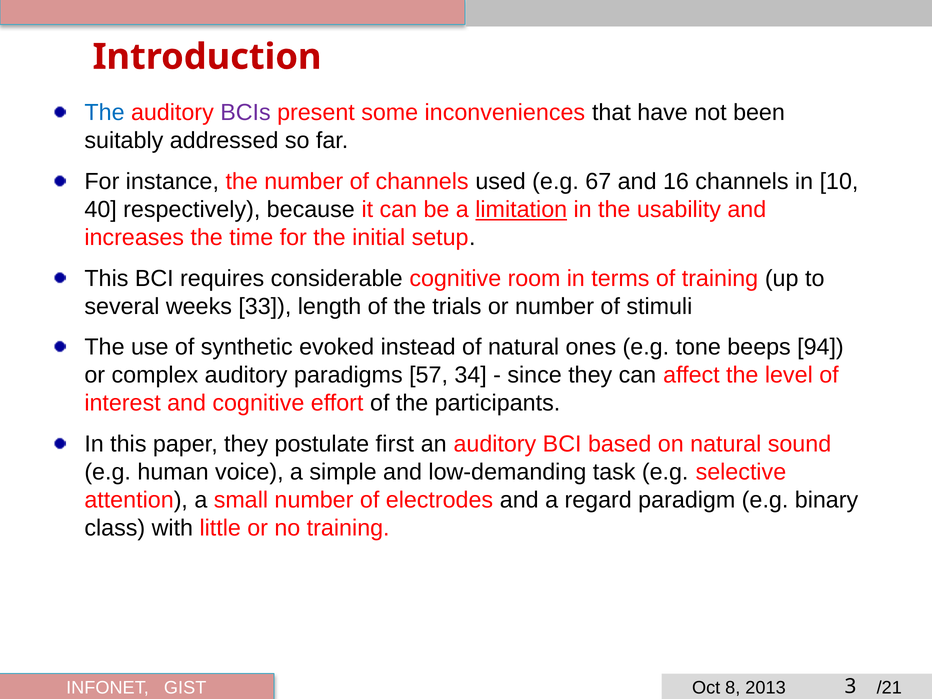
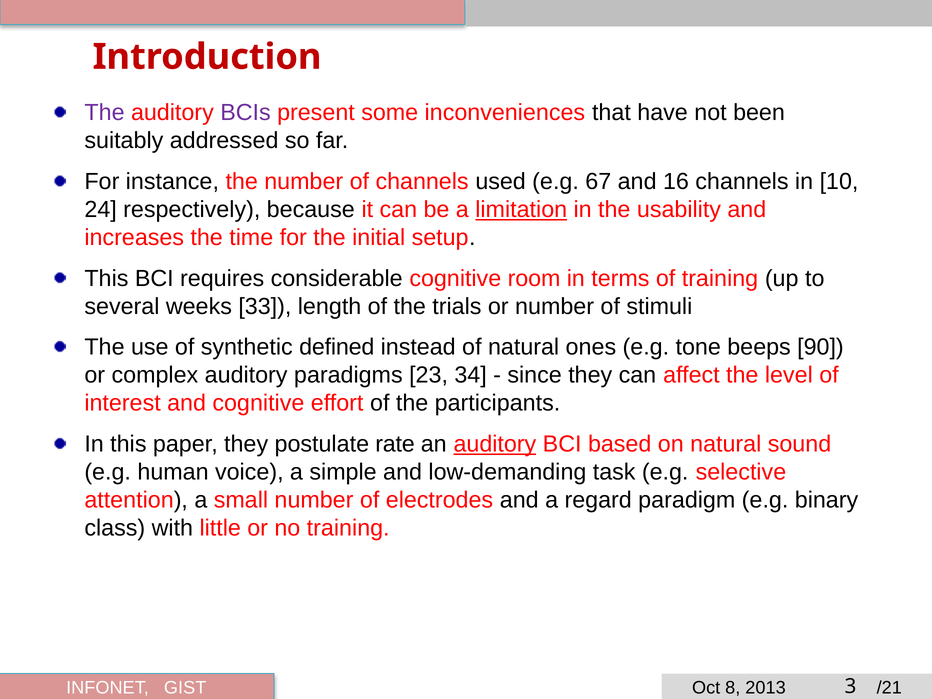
The colour: blue -> purple (105, 113)
40: 40 -> 24 (101, 210)
evoked: evoked -> defined (337, 347)
94: 94 -> 90 (820, 347)
57: 57 -> 23 (429, 375)
first: first -> rate (395, 444)
auditory underline: none -> present (495, 444)
